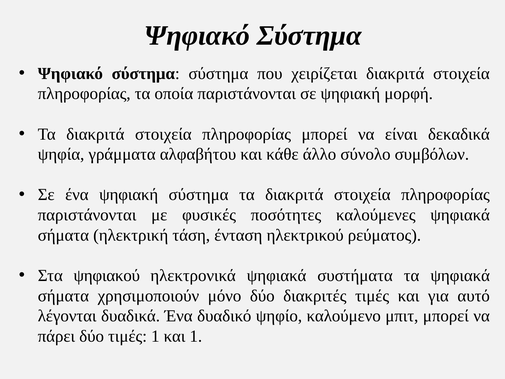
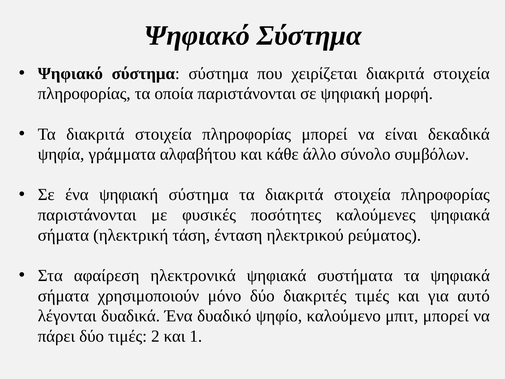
ψηφιακού: ψηφιακού -> αφαίρεση (107, 275)
τιμές 1: 1 -> 2 (155, 336)
